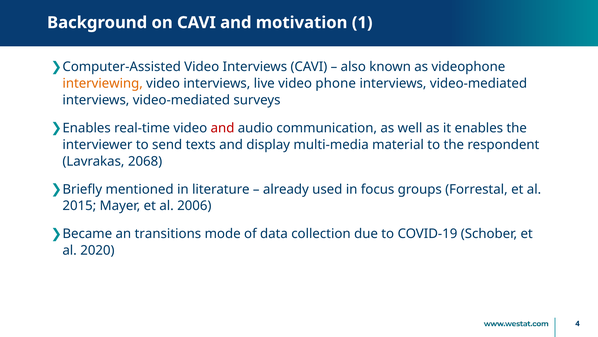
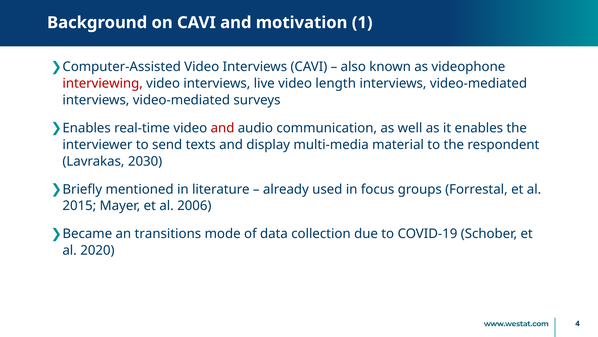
interviewing colour: orange -> red (103, 83)
phone: phone -> length (336, 83)
2068: 2068 -> 2030 (145, 161)
